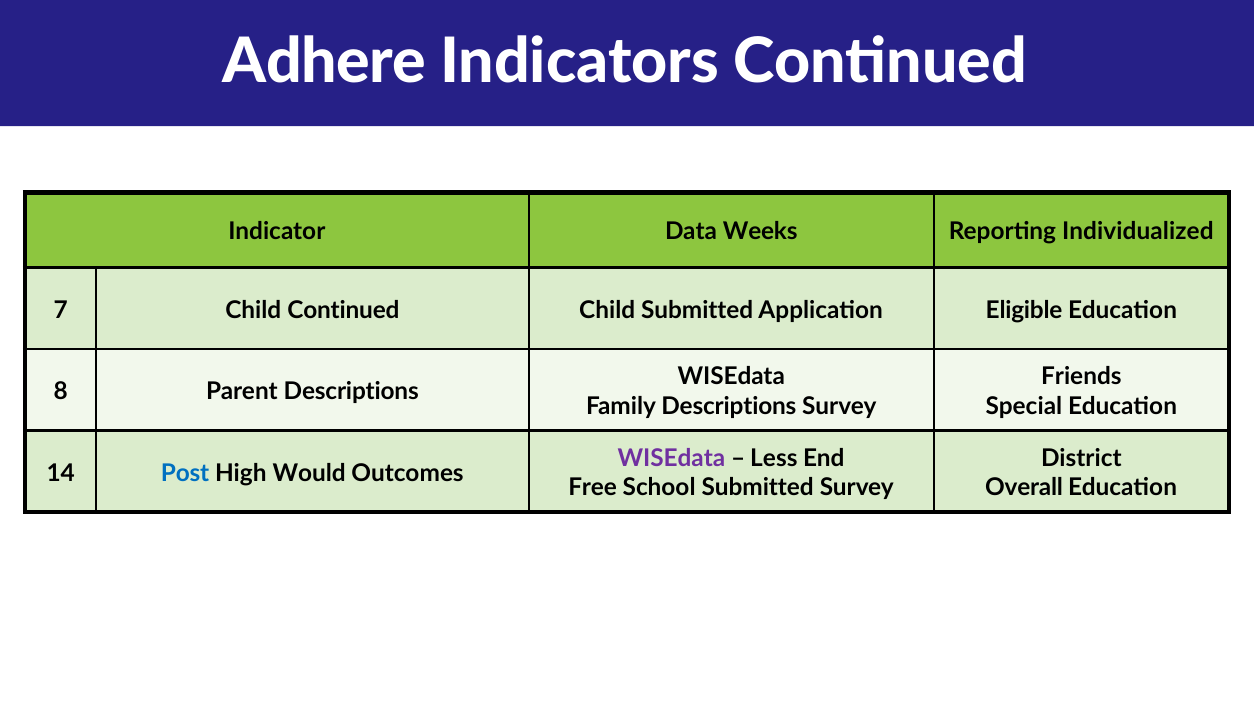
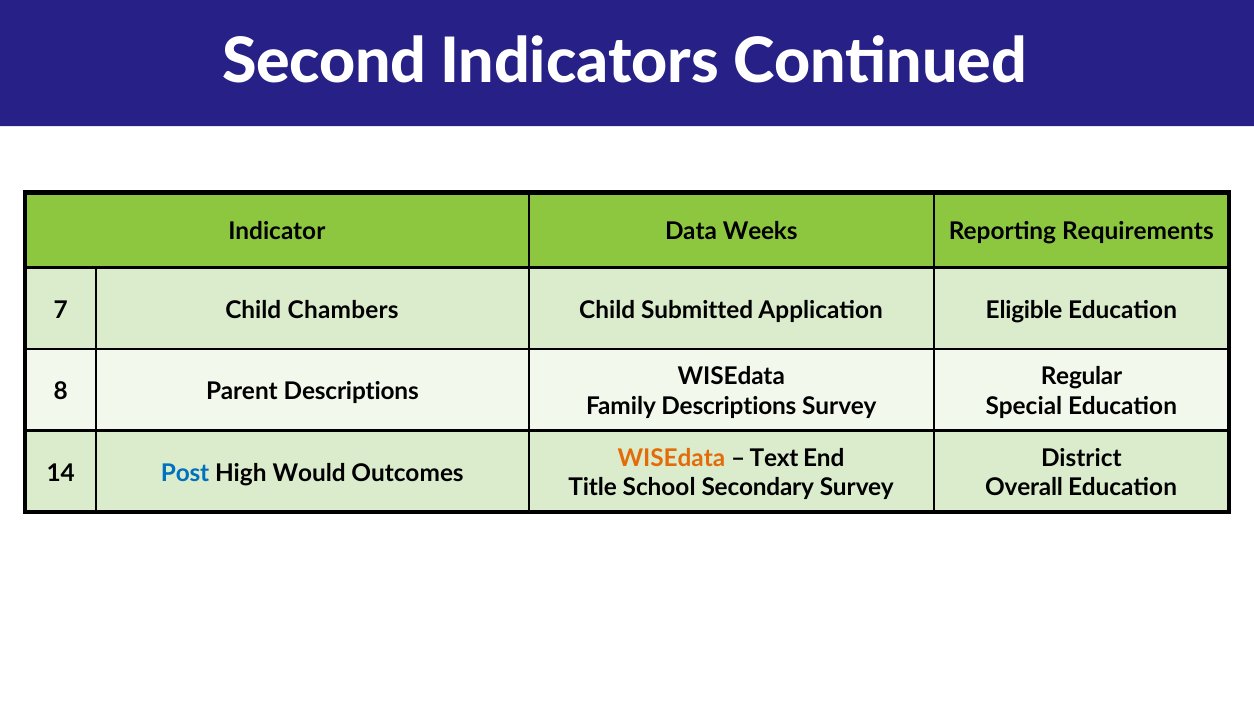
Adhere: Adhere -> Second (324, 62)
Individualized: Individualized -> Requirements (1138, 232)
Child Continued: Continued -> Chambers (343, 310)
Friends: Friends -> Regular (1081, 377)
WISEdata colour: purple -> orange (671, 459)
Less: Less -> Text (774, 459)
Free: Free -> Title (593, 488)
School Submitted: Submitted -> Secondary (758, 488)
